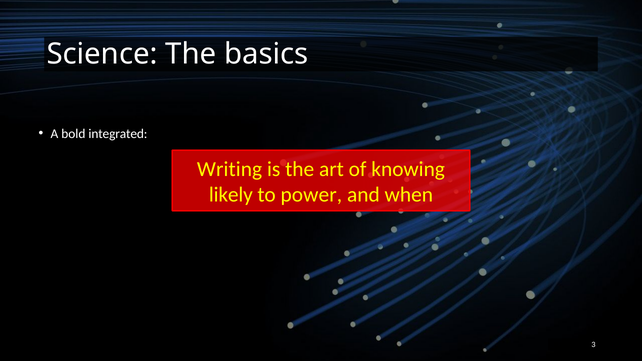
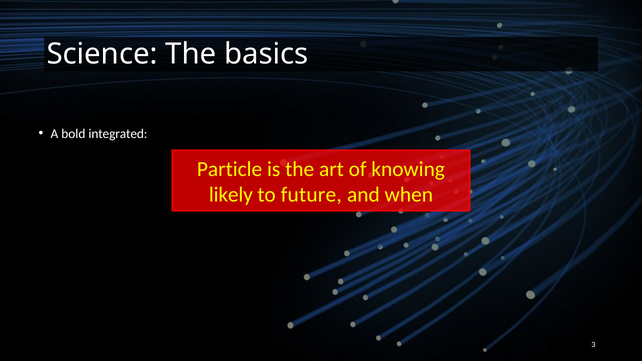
Writing: Writing -> Particle (230, 169)
power: power -> future (311, 195)
